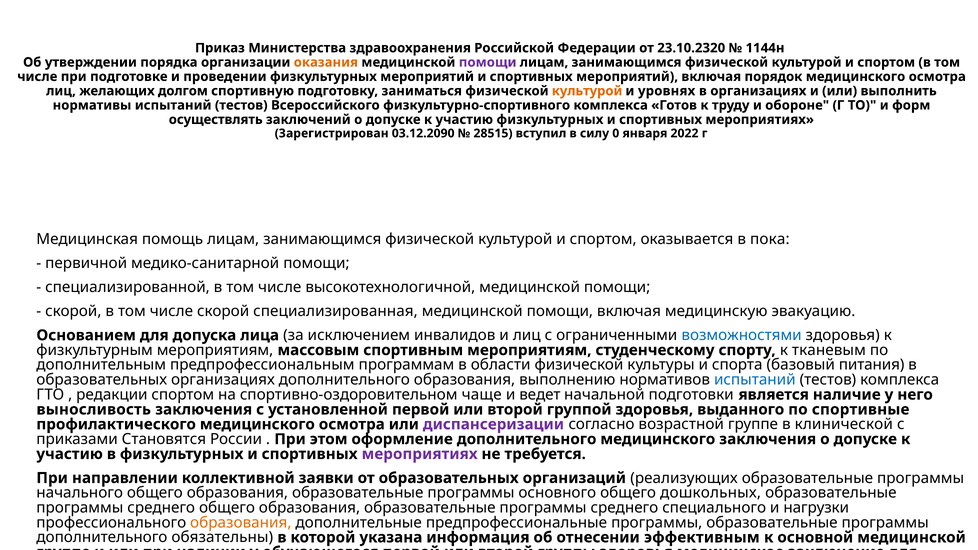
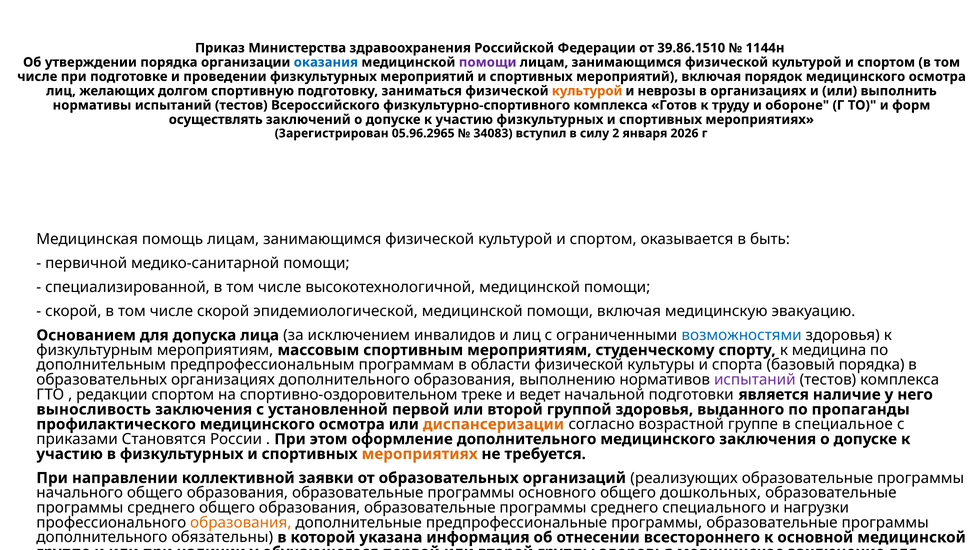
23.10.2320: 23.10.2320 -> 39.86.1510 (691, 48)
оказания colour: orange -> blue (326, 62)
уровнях: уровнях -> неврозы (667, 91)
03.12.2090: 03.12.2090 -> 05.96.2965 (423, 133)
28515: 28515 -> 34083 (493, 133)
0: 0 -> 2 (616, 133)
2022: 2022 -> 2026 (684, 133)
пока: пока -> быть (770, 239)
специализированная: специализированная -> эпидемиологической (336, 311)
тканевым: тканевым -> медицина (829, 350)
базовый питания: питания -> порядка (872, 365)
испытаний colour: blue -> purple (755, 380)
чаще: чаще -> треке (482, 395)
спортивные: спортивные -> пропаганды (861, 410)
диспансеризации colour: purple -> orange (493, 424)
клинической: клинической -> специальное (844, 424)
мероприятиях colour: purple -> orange (420, 454)
эффективным: эффективным -> всестороннего (702, 537)
